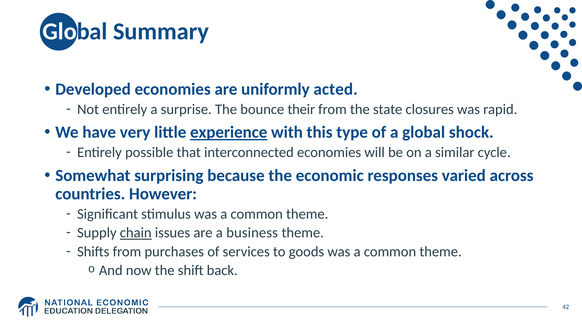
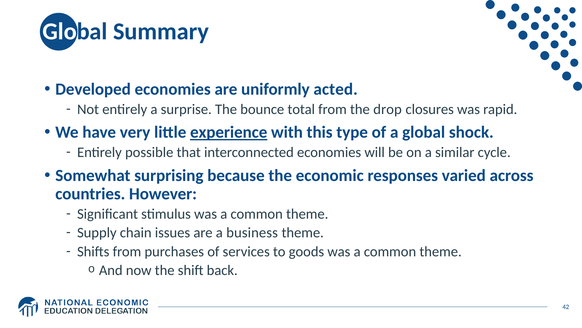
their: their -> total (301, 109)
state: state -> drop (388, 109)
chain underline: present -> none (136, 232)
